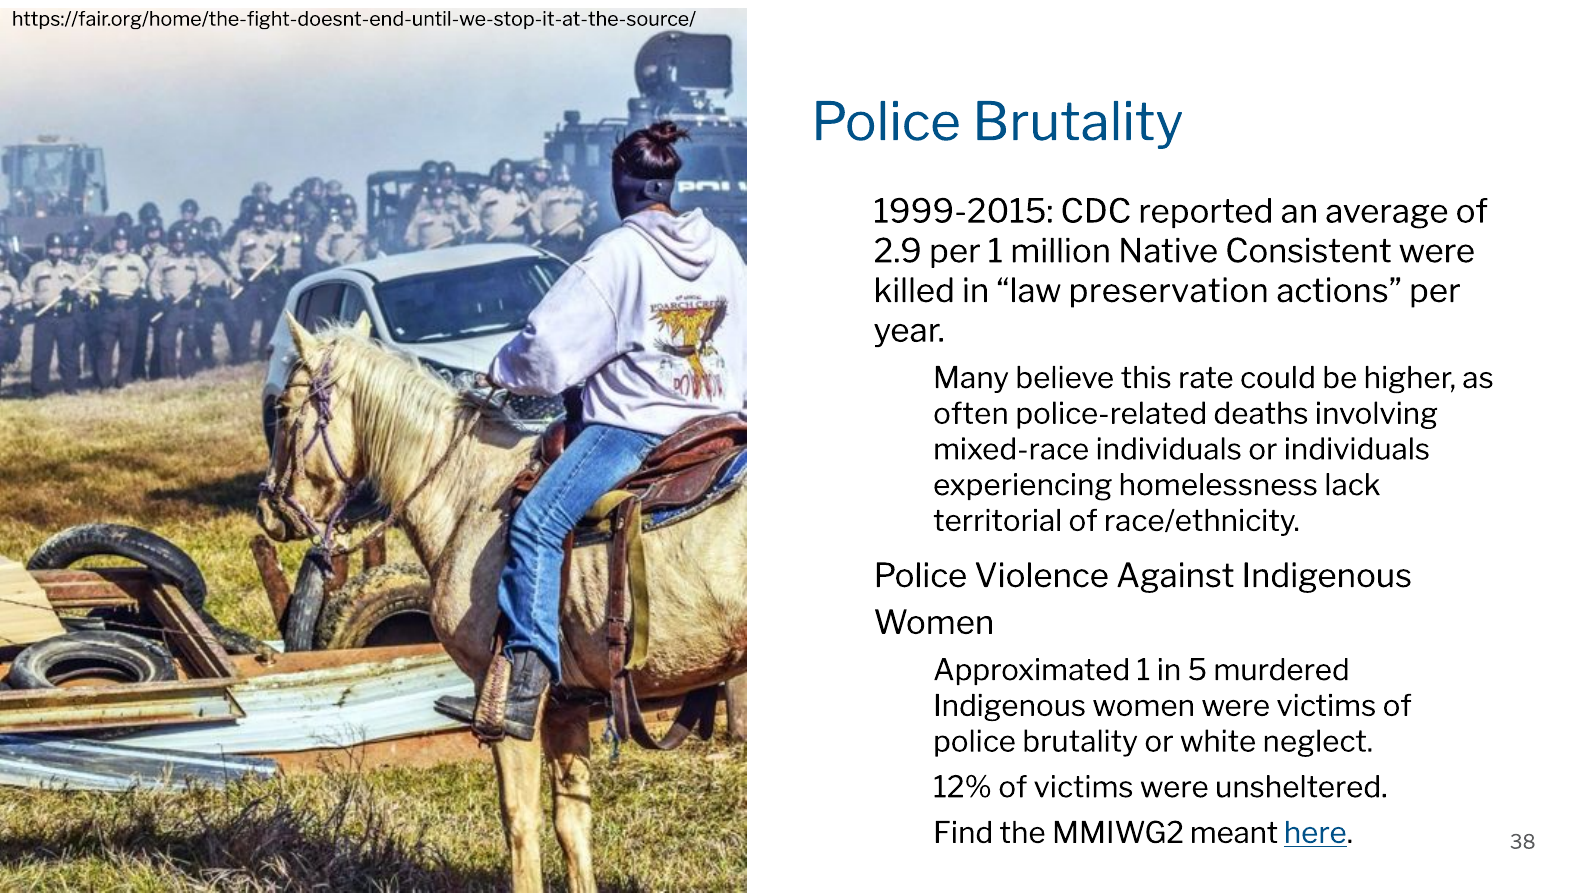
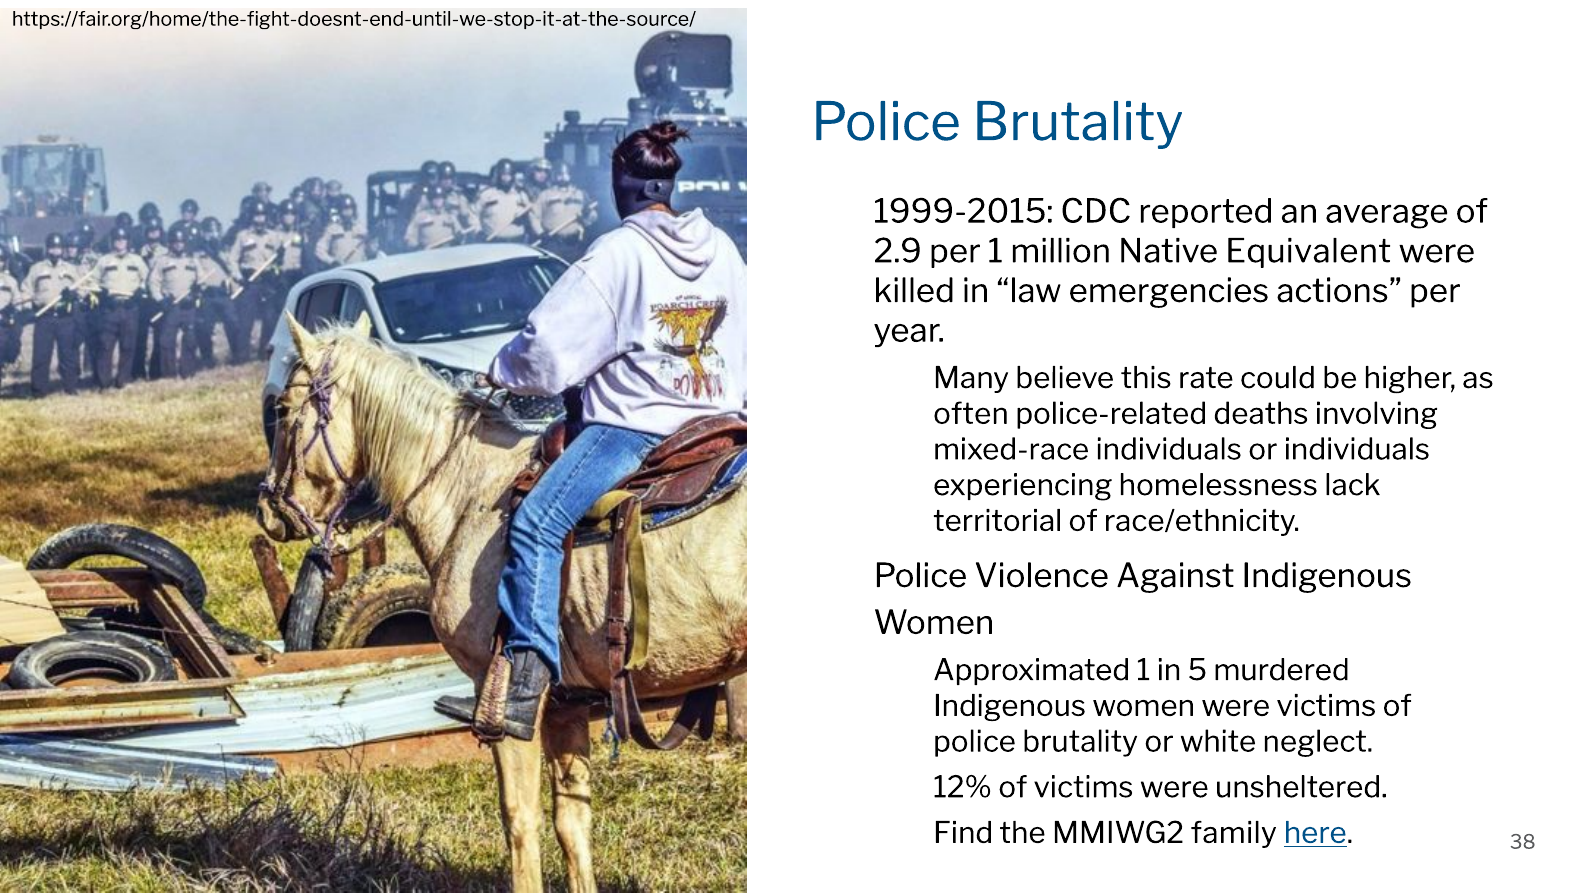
Consistent: Consistent -> Equivalent (1308, 251)
preservation: preservation -> emergencies (1169, 291)
meant: meant -> family (1234, 833)
